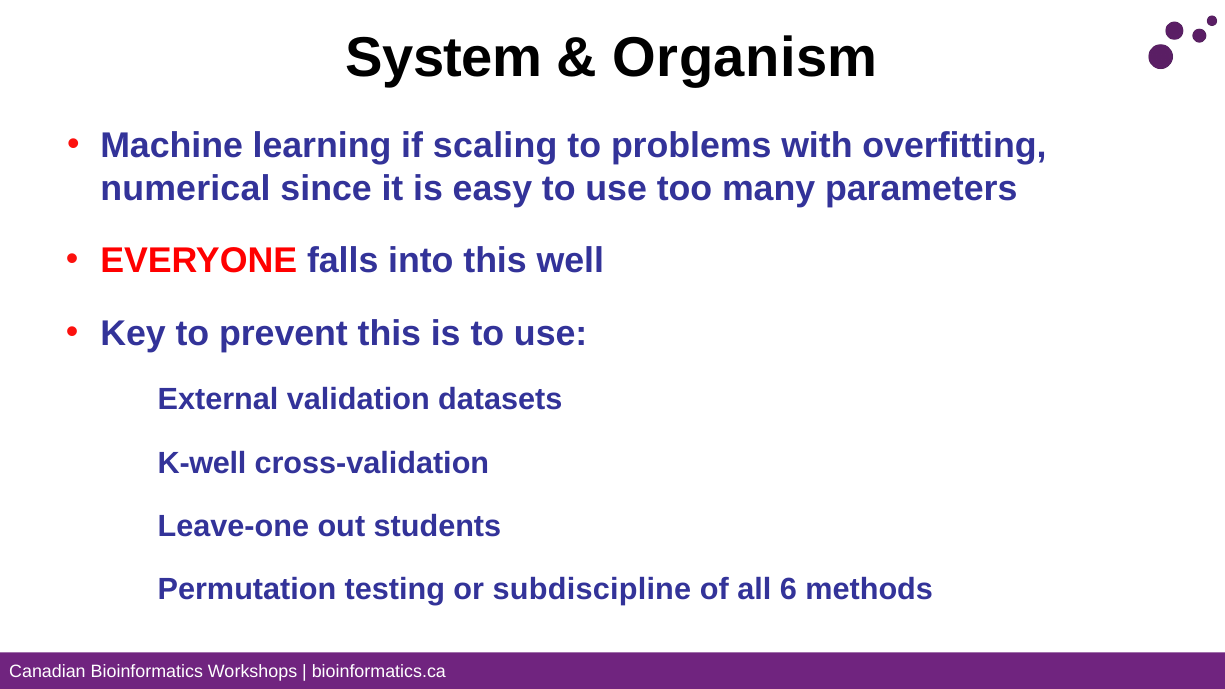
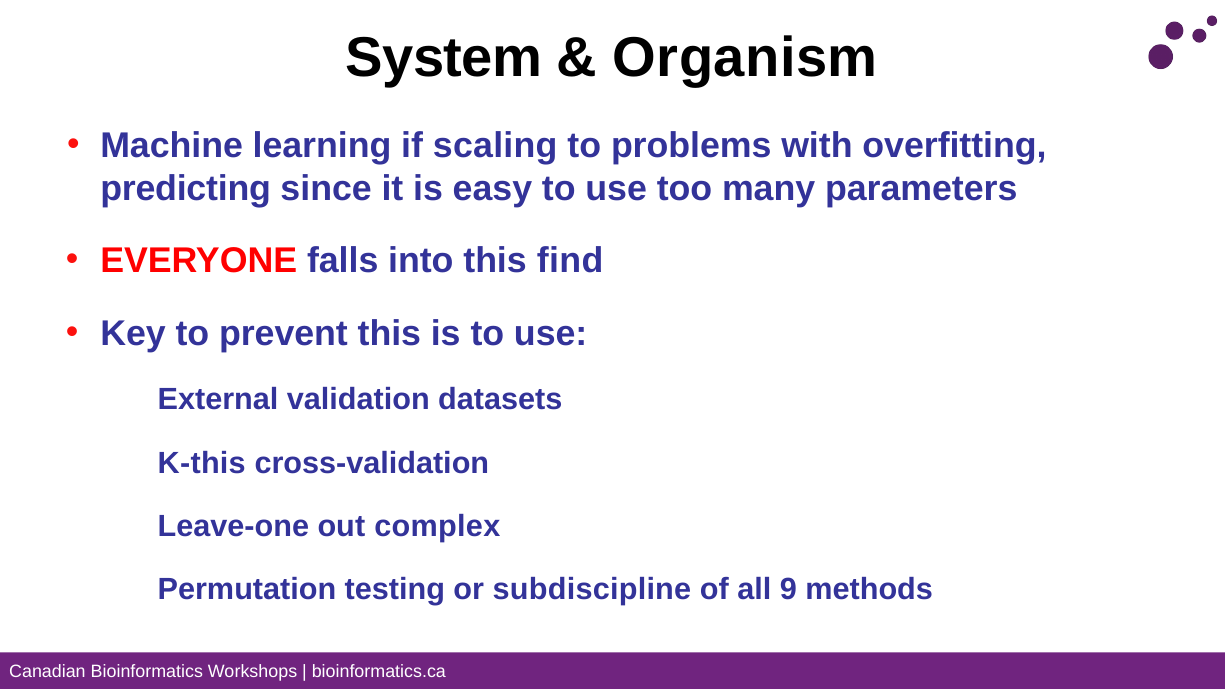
numerical: numerical -> predicting (186, 189)
well: well -> find (570, 261)
K-well: K-well -> K-this (202, 463)
students: students -> complex (437, 526)
6: 6 -> 9 (788, 590)
